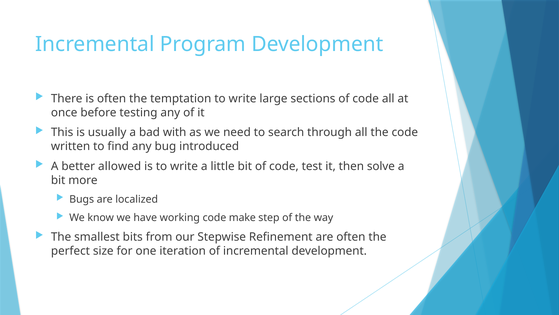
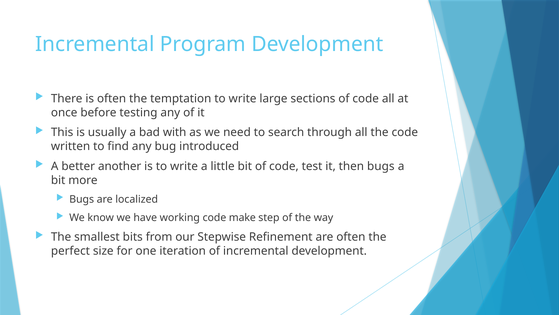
allowed: allowed -> another (120, 166)
then solve: solve -> bugs (381, 166)
